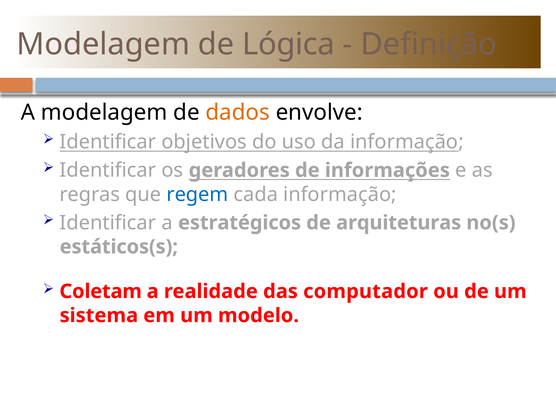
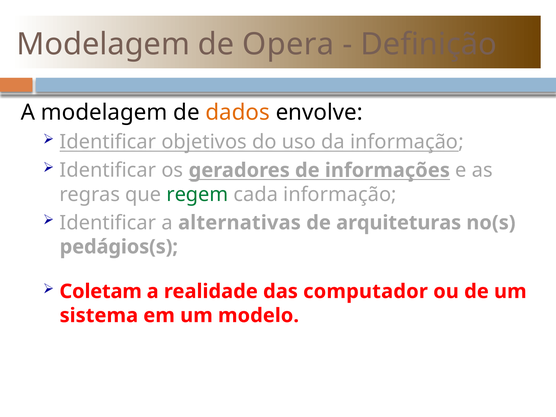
Lógica: Lógica -> Opera (288, 44)
regem colour: blue -> green (197, 194)
estratégicos: estratégicos -> alternativas (239, 223)
estáticos(s: estáticos(s -> pedágios(s (119, 247)
